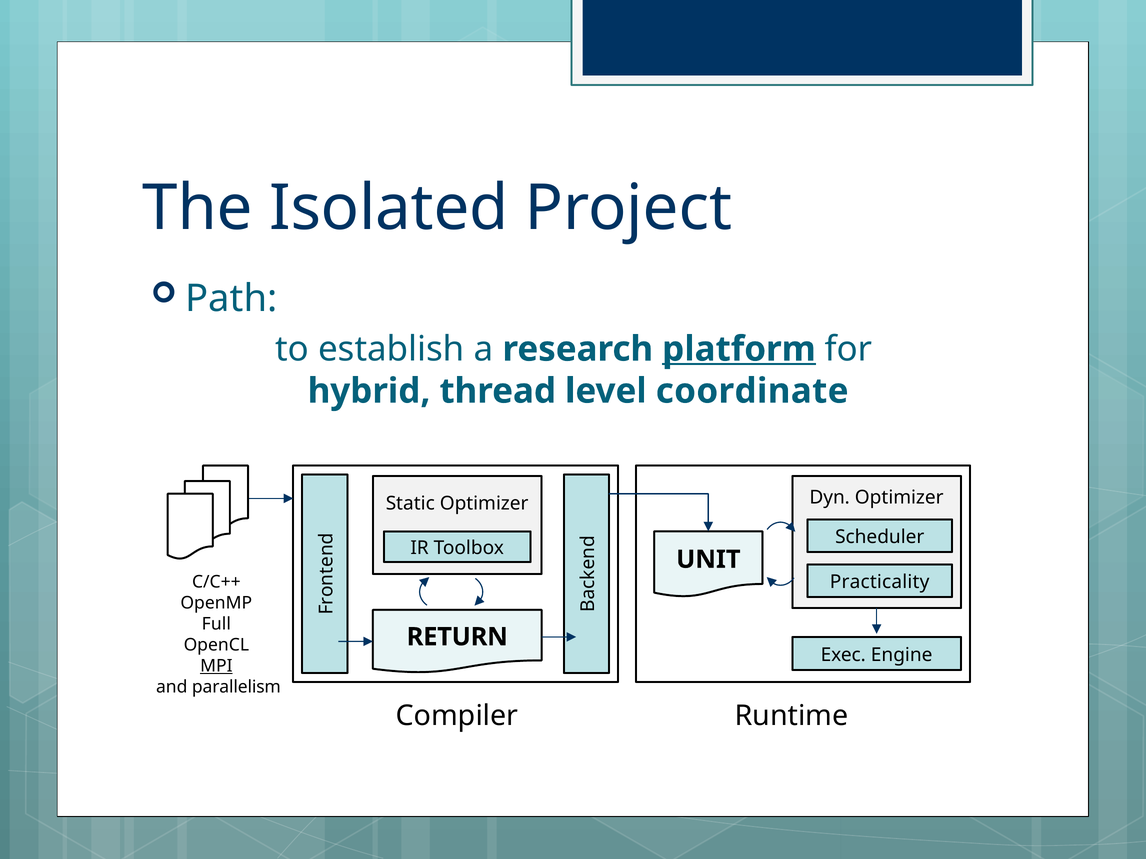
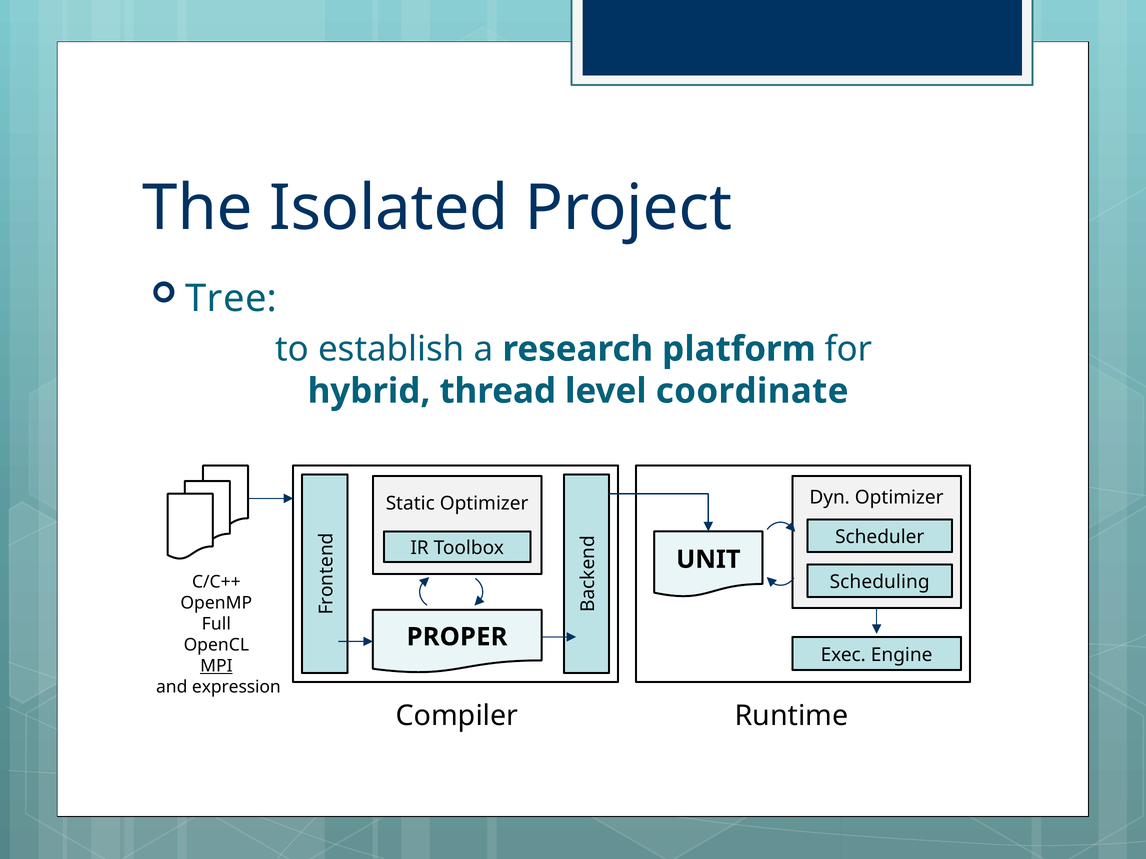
Path: Path -> Tree (231, 299)
platform underline: present -> none (739, 349)
Practicality: Practicality -> Scheduling (880, 582)
RETURN: RETURN -> PROPER (457, 637)
parallelism: parallelism -> expression (236, 688)
